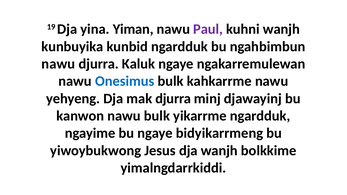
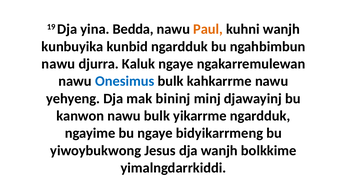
Yiman: Yiman -> Bedda (133, 29)
Paul colour: purple -> orange (208, 29)
mak djurra: djurra -> bininj (173, 99)
